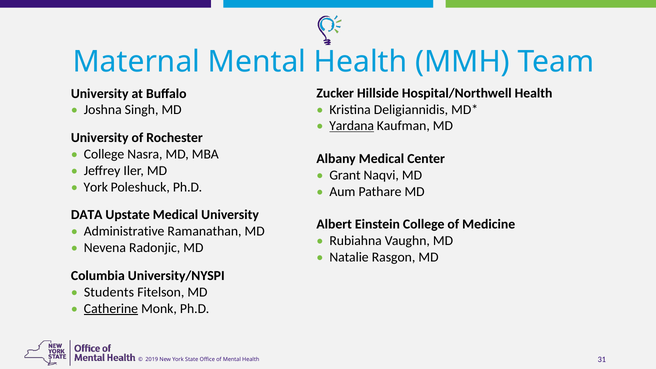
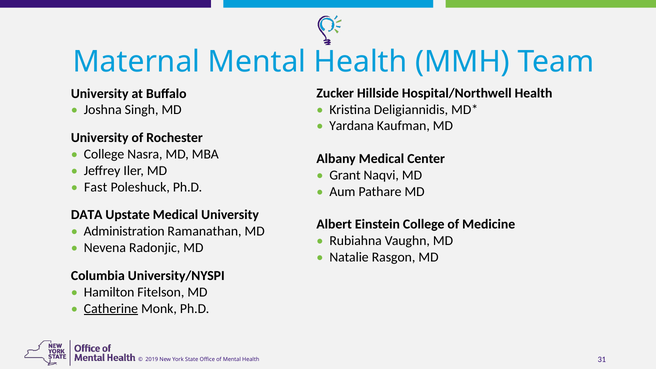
Yardana underline: present -> none (352, 126)
York: York -> Fast (96, 187)
Administrative: Administrative -> Administration (124, 231)
Students: Students -> Hamilton (109, 292)
